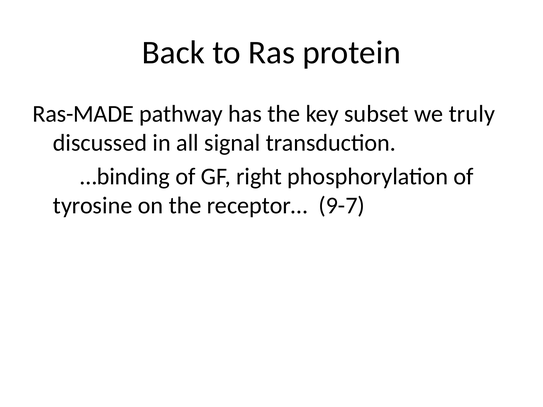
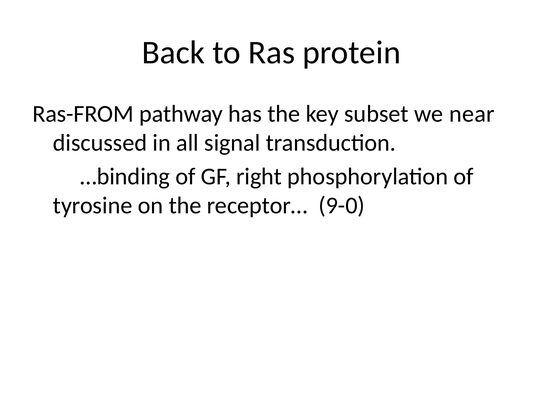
Ras-MADE: Ras-MADE -> Ras-FROM (83, 114)
truly: truly -> near (472, 114)
9-7: 9-7 -> 9-0 (342, 206)
